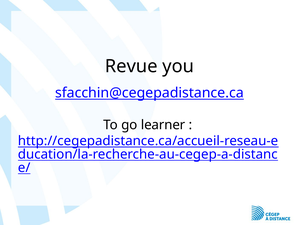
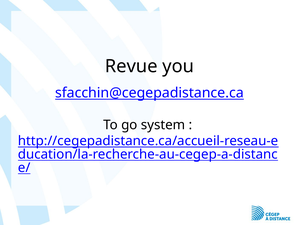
learner: learner -> system (163, 125)
